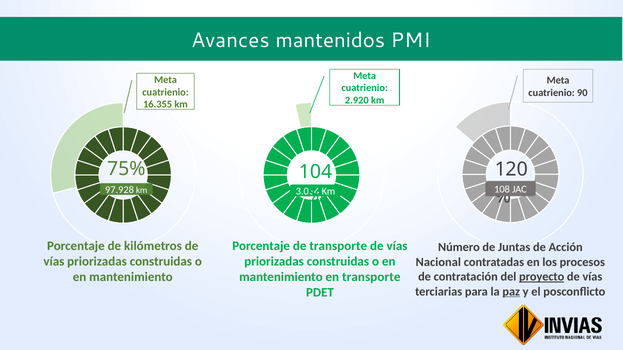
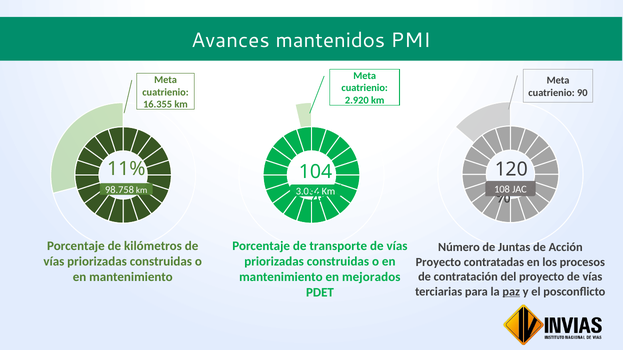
75%: 75% -> 11% (126, 169)
97.928: 97.928 -> 98.758 (119, 190)
Nacional: Nacional -> Proyecto (438, 262)
proyecto underline: present -> none (542, 277)
en transporte: transporte -> mejorados (371, 277)
